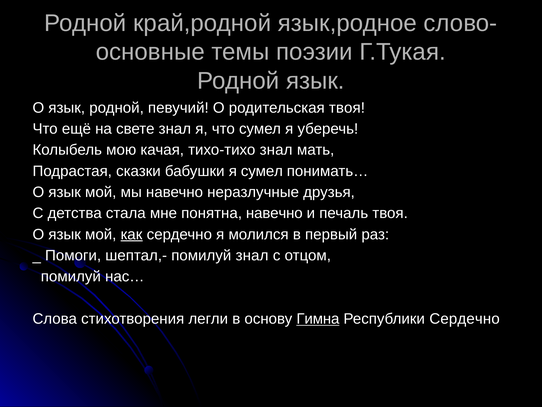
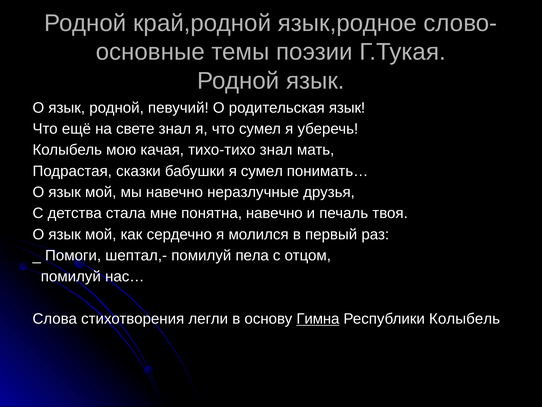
родительская твоя: твоя -> язык (347, 108)
как underline: present -> none (132, 234)
помилуй знал: знал -> пела (252, 255)
Республики Сердечно: Сердечно -> Колыбель (465, 318)
